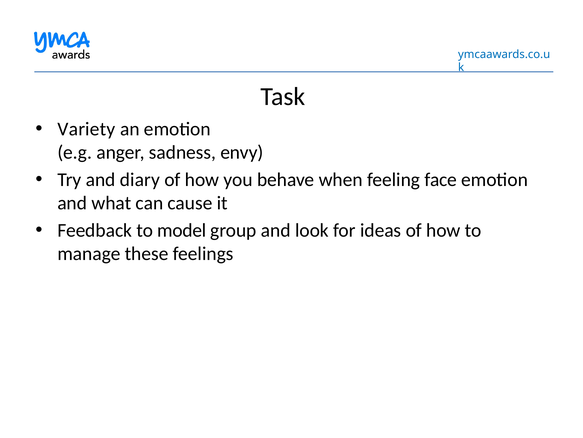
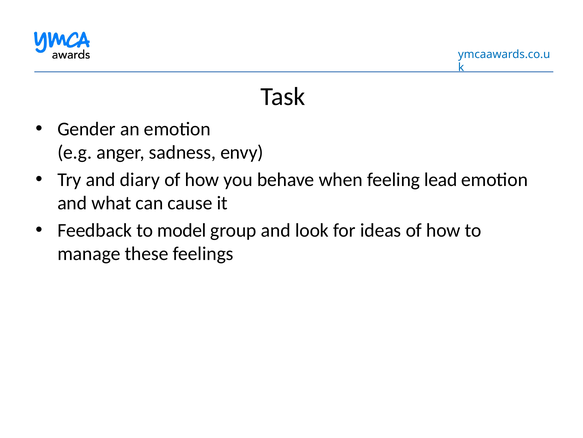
Variety: Variety -> Gender (87, 129)
face: face -> lead (441, 179)
